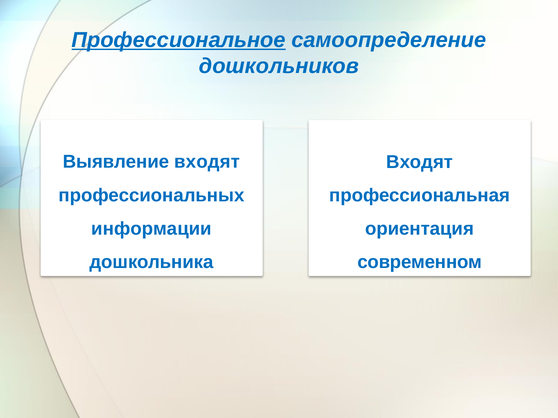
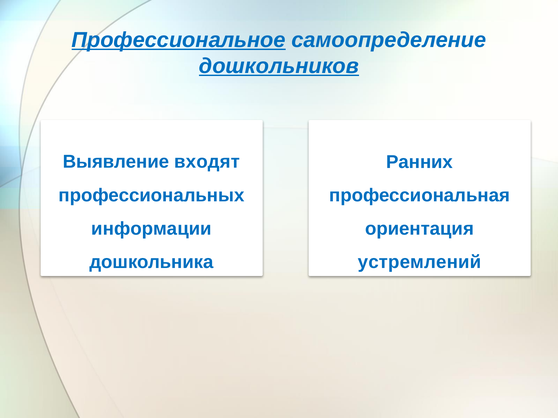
дошкольников underline: none -> present (279, 66)
Входят: Входят -> Ранних (420, 162)
современном: современном -> устремлений (420, 263)
